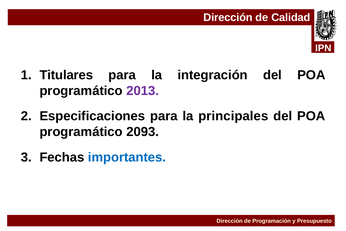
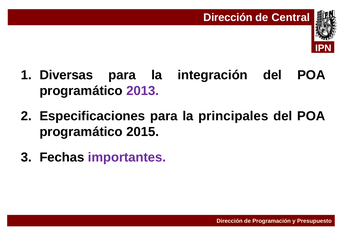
Calidad: Calidad -> Central (291, 18)
Titulares: Titulares -> Diversas (66, 75)
2093: 2093 -> 2015 (143, 132)
importantes colour: blue -> purple (127, 157)
